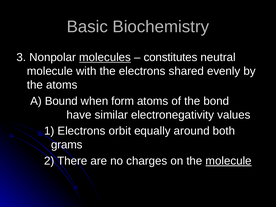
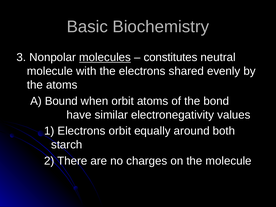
when form: form -> orbit (123, 101)
grams: grams -> starch (67, 145)
molecule underline: present -> none (229, 161)
